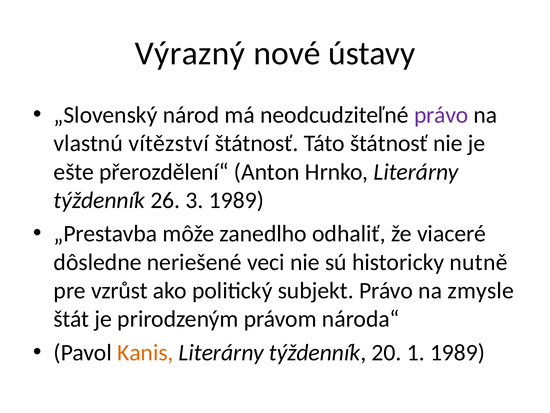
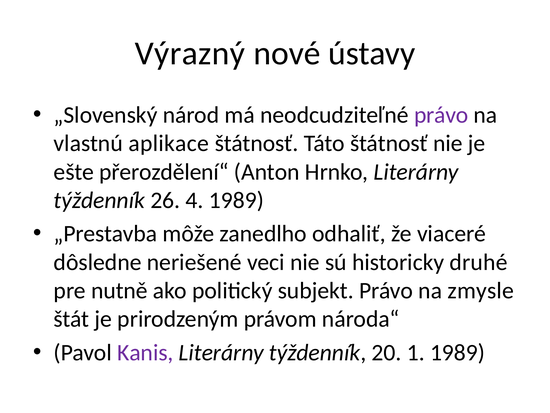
vítězství: vítězství -> aplikace (169, 143)
3: 3 -> 4 (194, 200)
nutně: nutně -> druhé (479, 262)
vzrůst: vzrůst -> nutně (119, 290)
Kanis colour: orange -> purple (145, 352)
